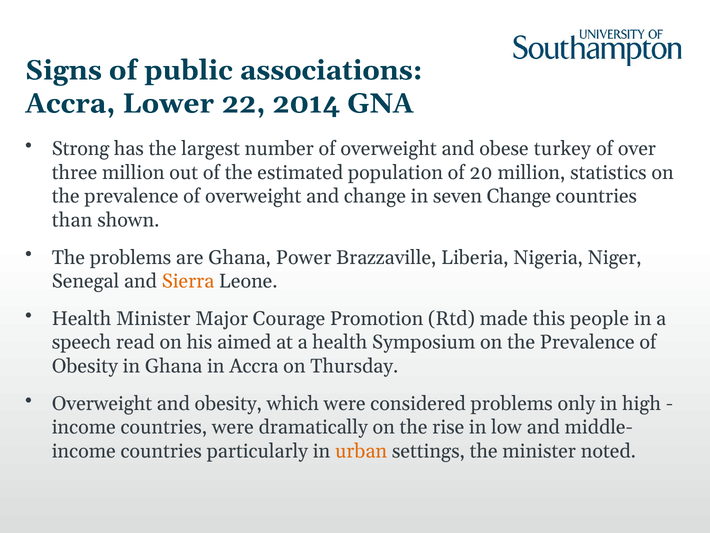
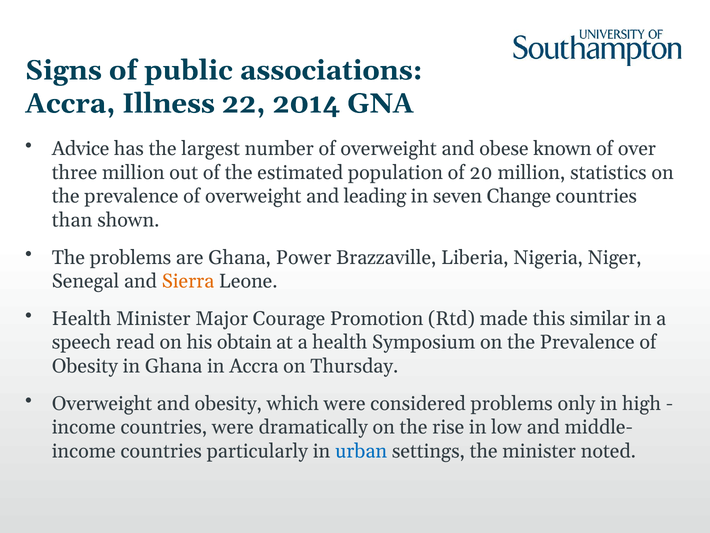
Lower: Lower -> Illness (168, 103)
Strong: Strong -> Advice (81, 149)
turkey: turkey -> known (562, 149)
and change: change -> leading (375, 196)
people: people -> similar (600, 318)
aimed: aimed -> obtain (244, 342)
urban colour: orange -> blue (361, 451)
